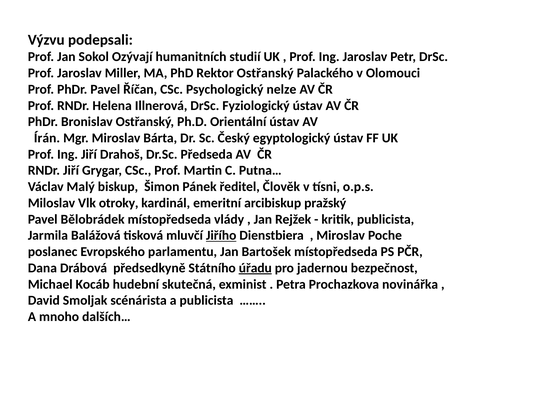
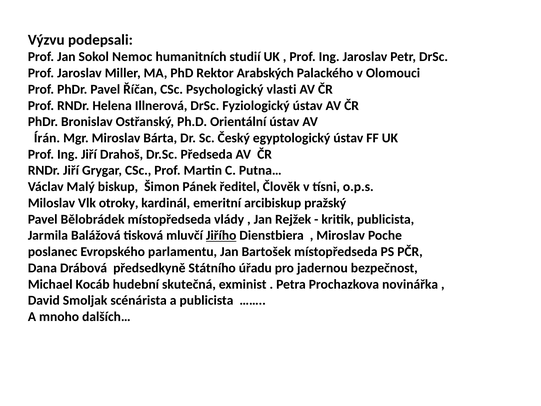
Ozývají: Ozývají -> Nemoc (132, 57)
Rektor Ostřanský: Ostřanský -> Arabských (265, 73)
nelze: nelze -> vlasti (281, 89)
úřadu underline: present -> none (255, 268)
